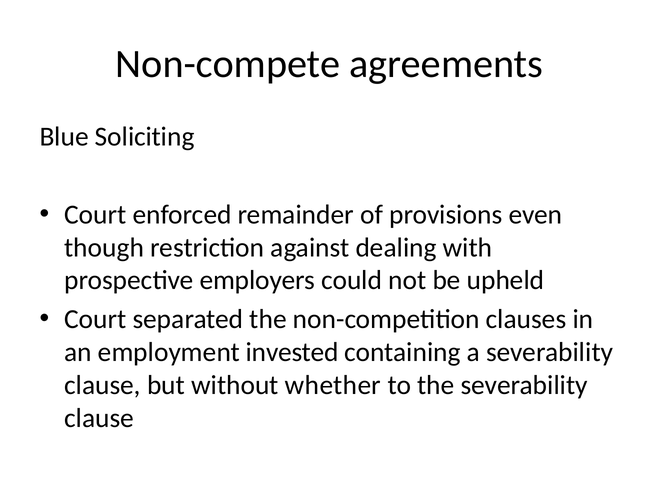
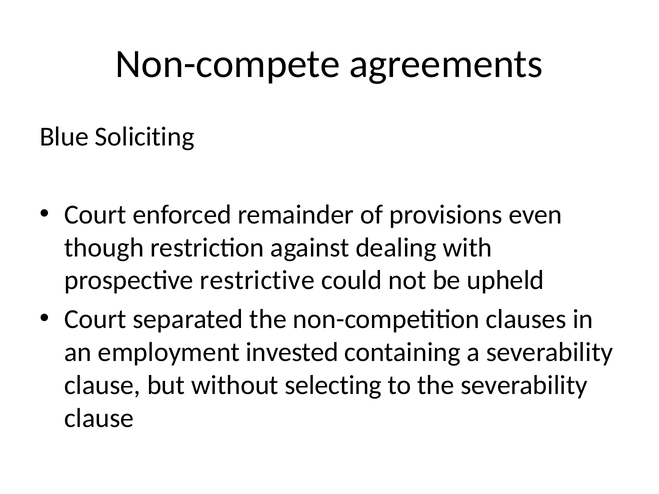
employers: employers -> restrictive (257, 281)
whether: whether -> selecting (333, 385)
